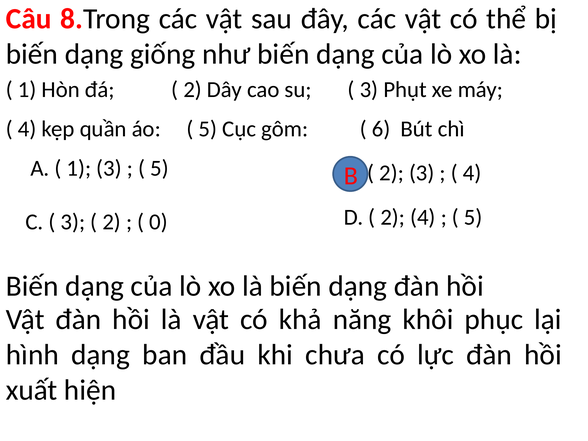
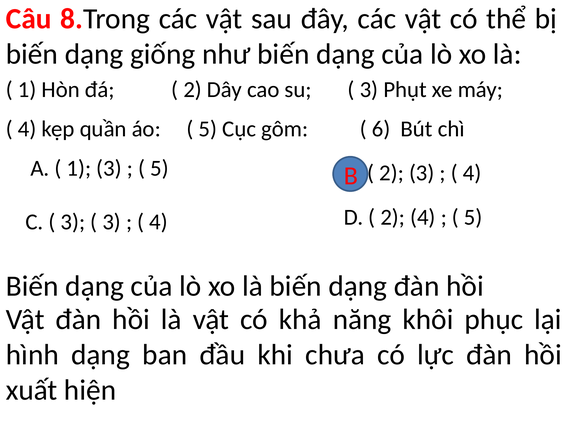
2: 2 -> 3 (112, 222)
0: 0 -> 4 (159, 222)
